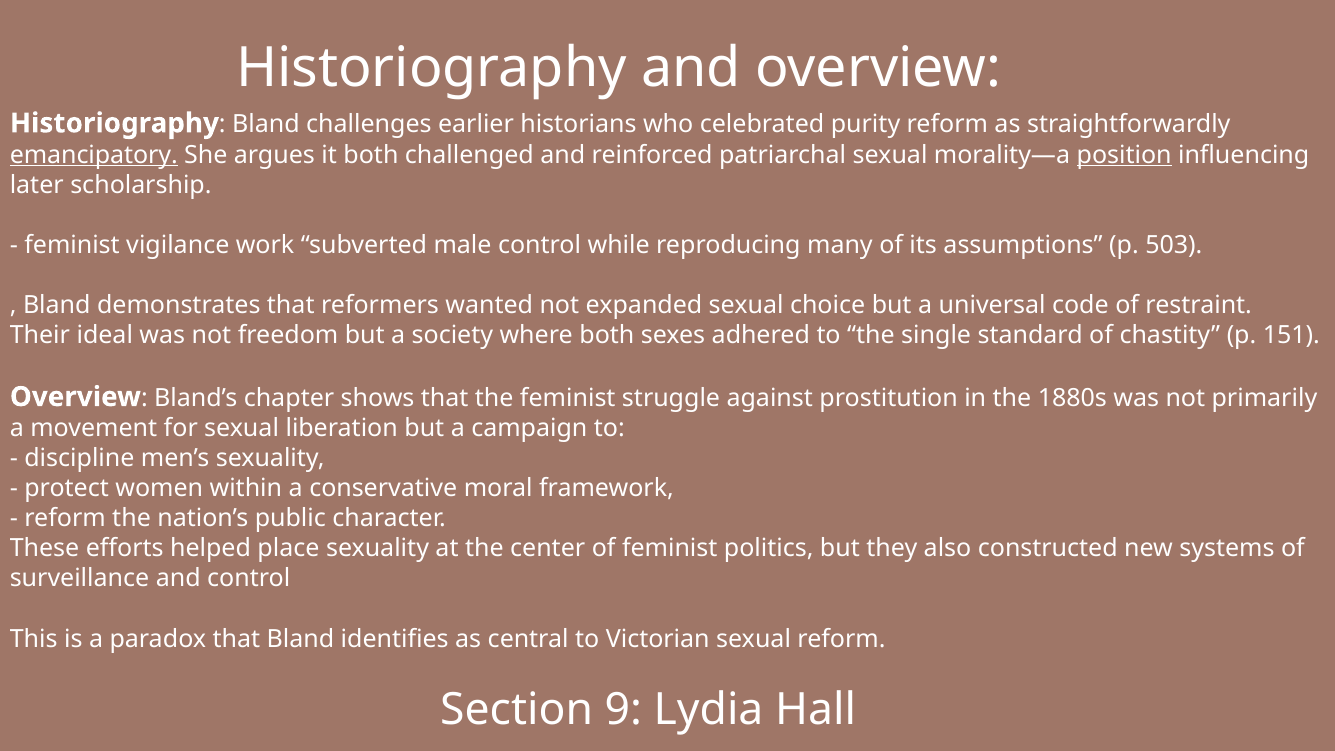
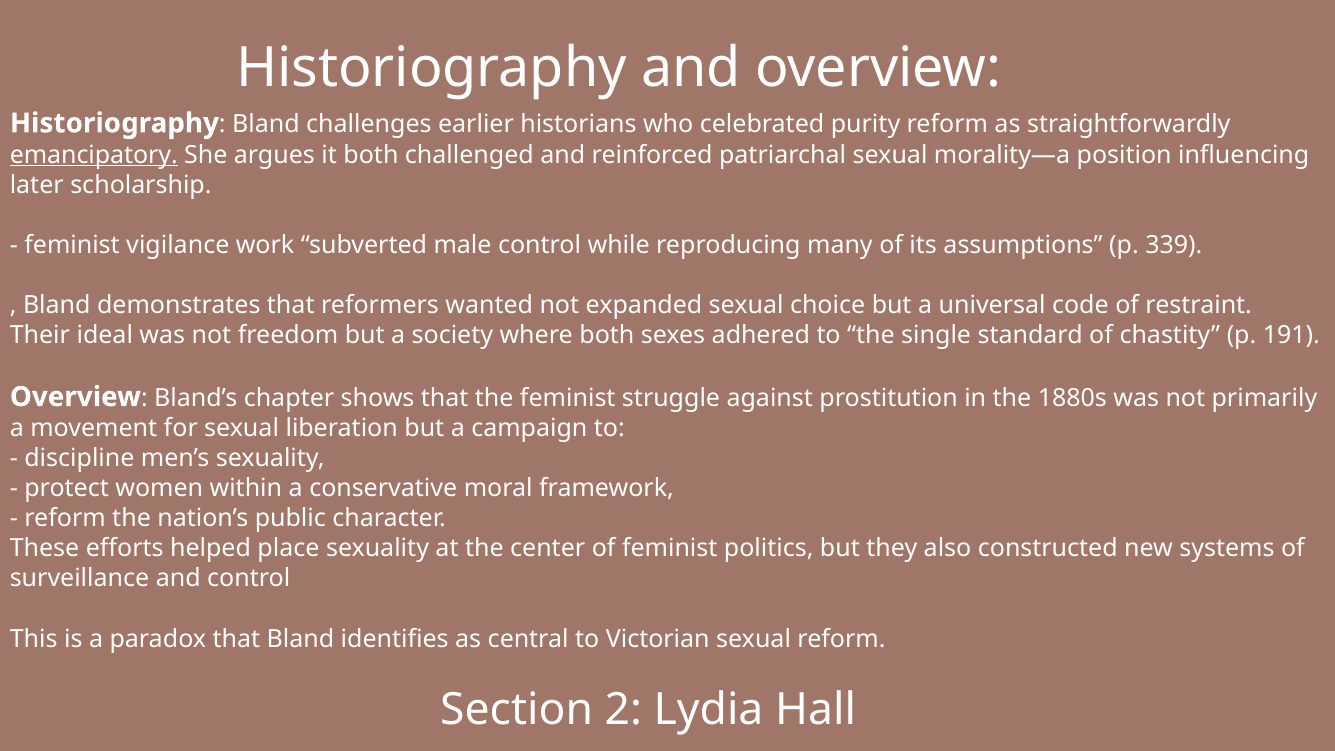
position underline: present -> none (1124, 155)
503: 503 -> 339 (1174, 245)
151: 151 -> 191 (1291, 335)
9: 9 -> 2 (623, 710)
